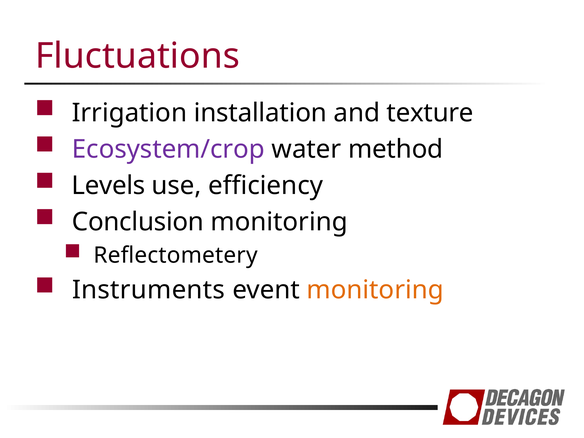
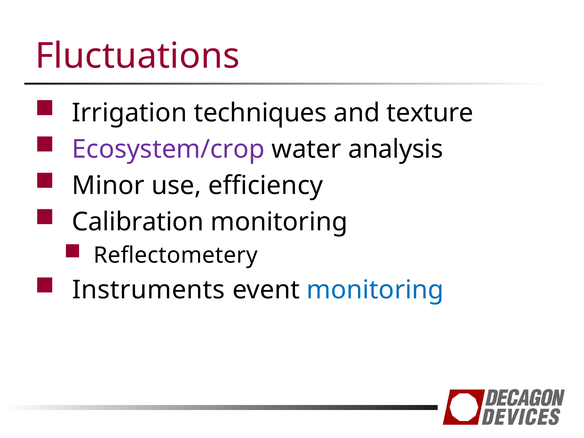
installation: installation -> techniques (260, 113)
method: method -> analysis (396, 149)
Levels: Levels -> Minor (108, 185)
Conclusion: Conclusion -> Calibration (138, 222)
monitoring colour: orange -> blue (375, 290)
